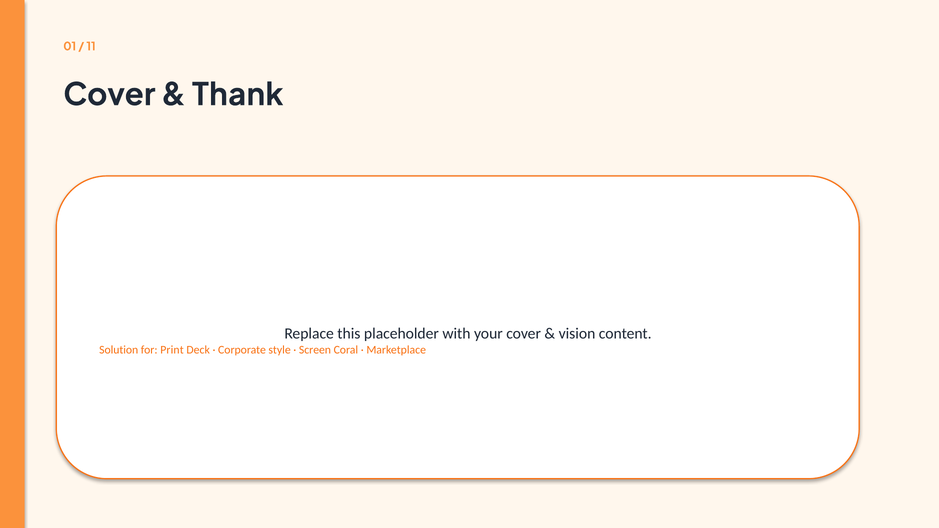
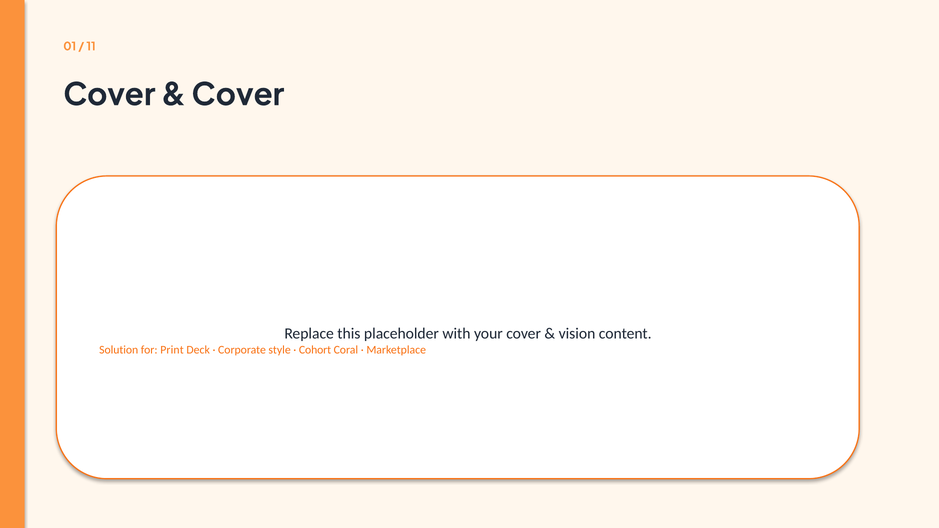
Thank: Thank -> Cover (238, 95)
Screen: Screen -> Cohort (315, 350)
